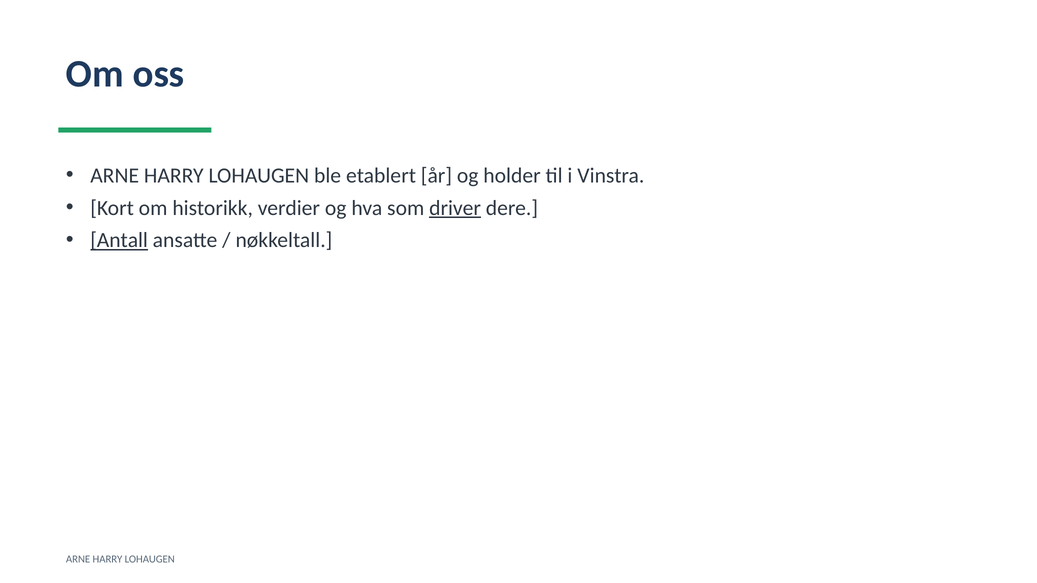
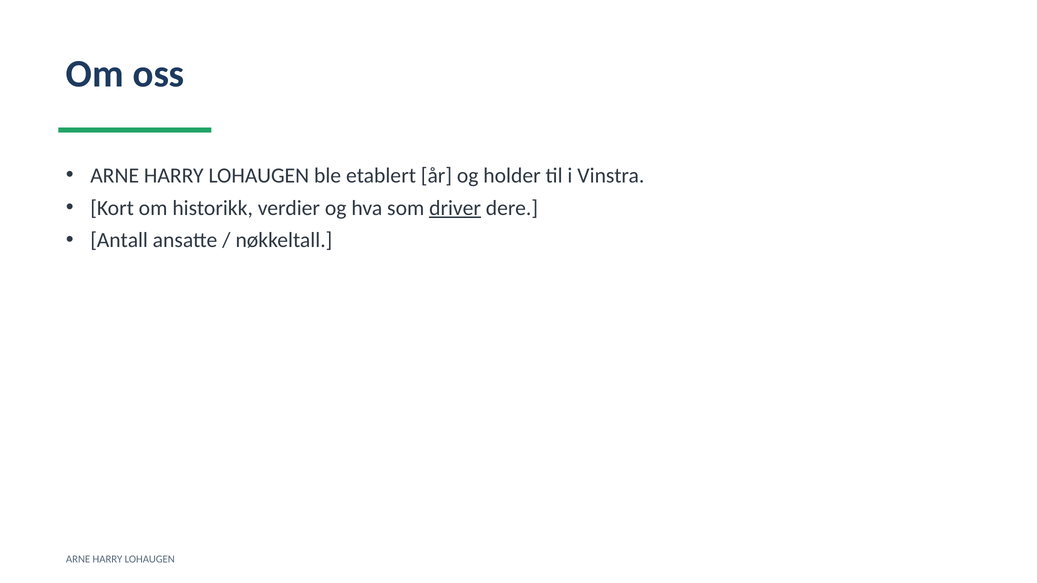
Antall underline: present -> none (119, 240)
